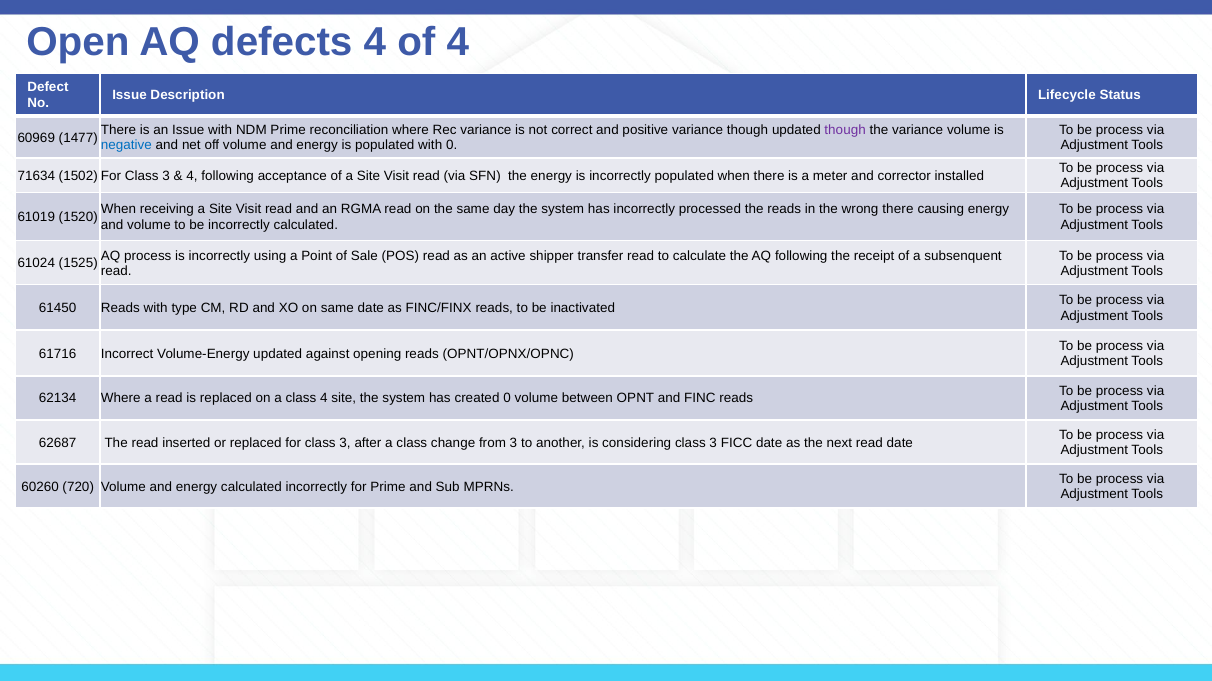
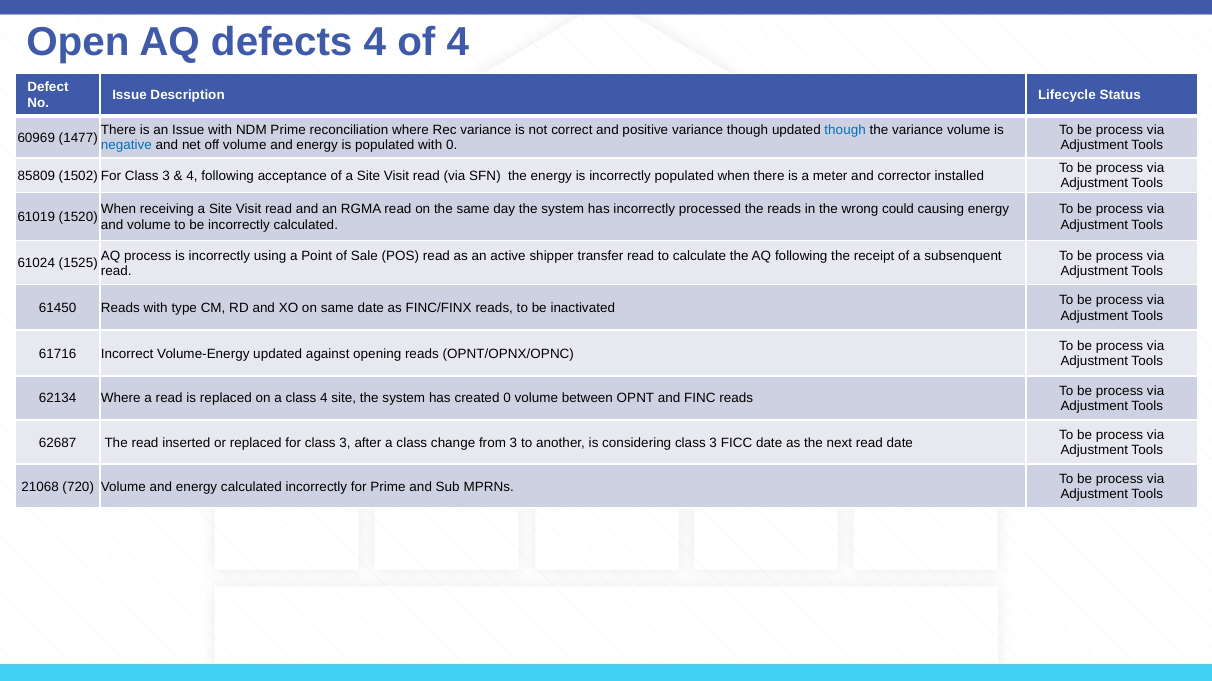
though colour: purple -> blue (845, 130)
71634: 71634 -> 85809 (36, 176)
wrong there: there -> could (898, 210)
60260: 60260 -> 21068 (40, 487)
